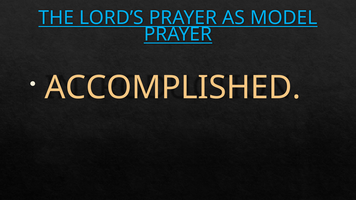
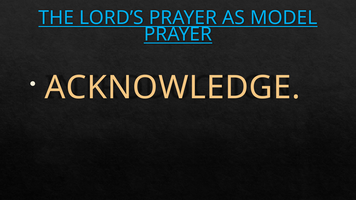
ACCOMPLISHED: ACCOMPLISHED -> ACKNOWLEDGE (172, 88)
